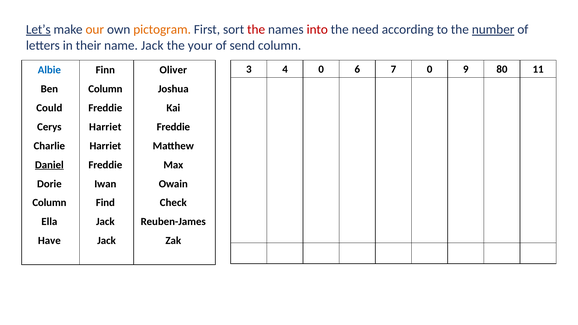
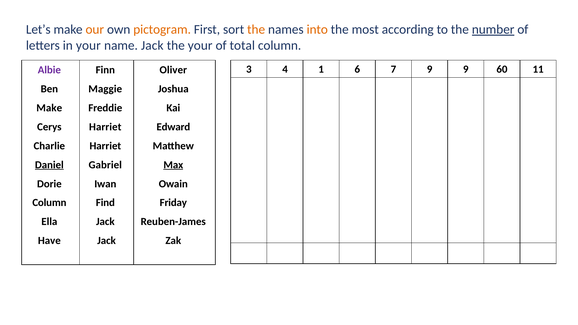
Let’s underline: present -> none (38, 29)
the colour: red -> orange (256, 29)
into colour: red -> orange (317, 29)
need: need -> most (365, 29)
in their: their -> your (88, 45)
send: send -> total (242, 45)
4 0: 0 -> 1 (321, 69)
7 0: 0 -> 9 (430, 69)
80: 80 -> 60 (502, 69)
Albie colour: blue -> purple (49, 70)
Column: Column -> Maggie (105, 89)
Could: Could -> Make (49, 108)
Freddie: Freddie -> Edward (173, 127)
Freddie: Freddie -> Gabriel (105, 165)
Max underline: none -> present (173, 165)
Check: Check -> Friday (173, 203)
